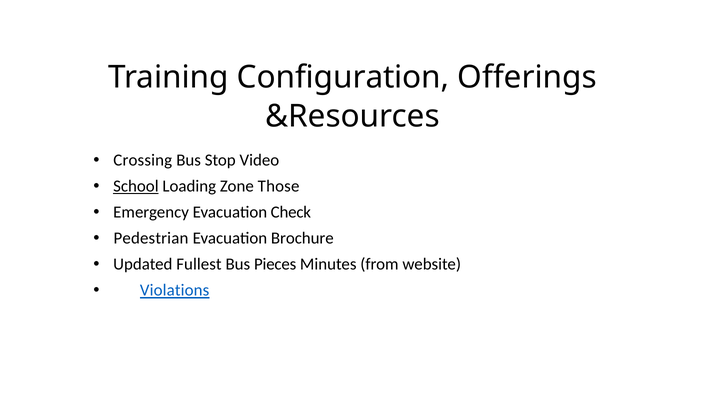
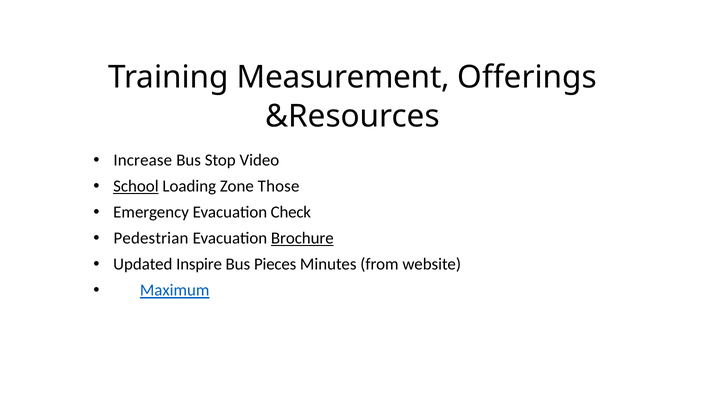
Configuration: Configuration -> Measurement (343, 77)
Crossing: Crossing -> Increase (143, 160)
Brochure underline: none -> present (302, 238)
Fullest: Fullest -> Inspire (199, 264)
Violations: Violations -> Maximum (175, 290)
